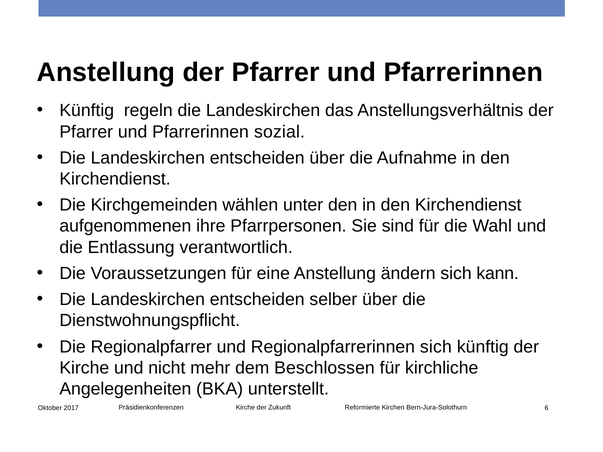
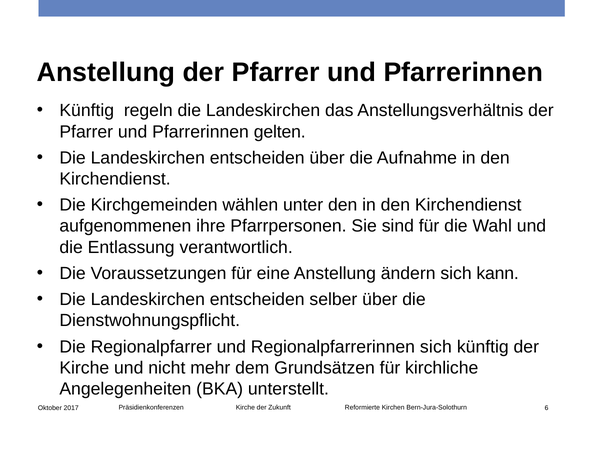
sozial: sozial -> gelten (280, 132)
Beschlossen: Beschlossen -> Grundsätzen (325, 368)
